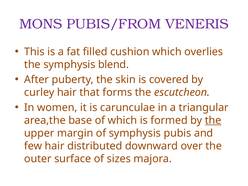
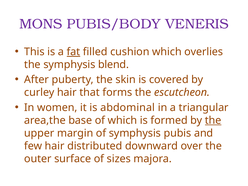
PUBIS/FROM: PUBIS/FROM -> PUBIS/BODY (114, 24)
fat underline: none -> present (73, 52)
carunculae: carunculae -> abdominal (128, 107)
